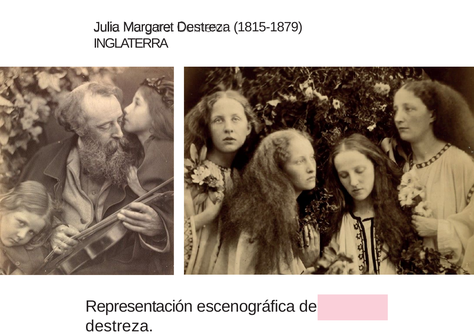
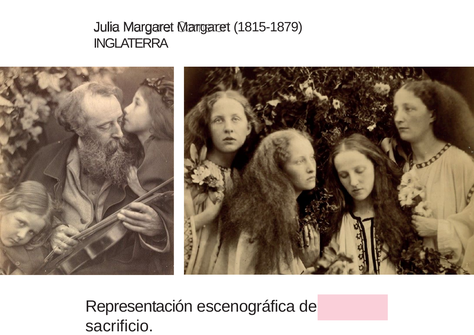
Margaret Destreza: Destreza -> Margaret (204, 27)
destreza: destreza -> sacrificio (120, 326)
